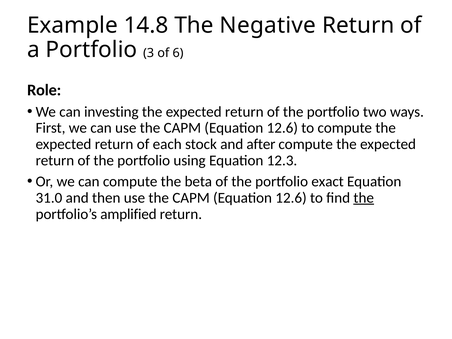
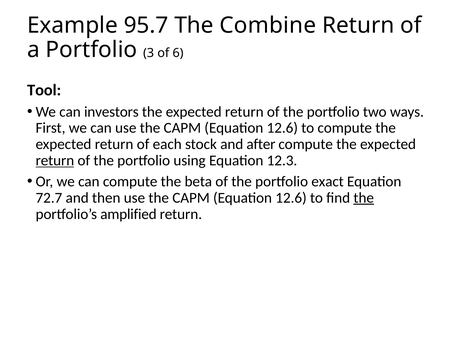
14.8: 14.8 -> 95.7 (146, 25)
Negative: Negative -> Combine (268, 25)
Role: Role -> Tool (44, 90)
investing: investing -> investors (111, 112)
return underline: none -> present (55, 161)
31.0: 31.0 -> 72.7 (49, 198)
